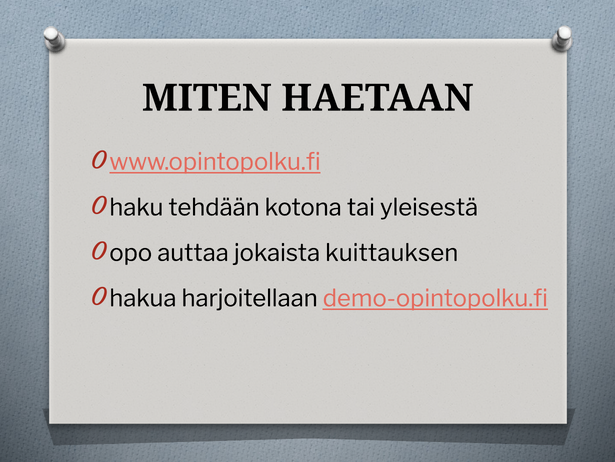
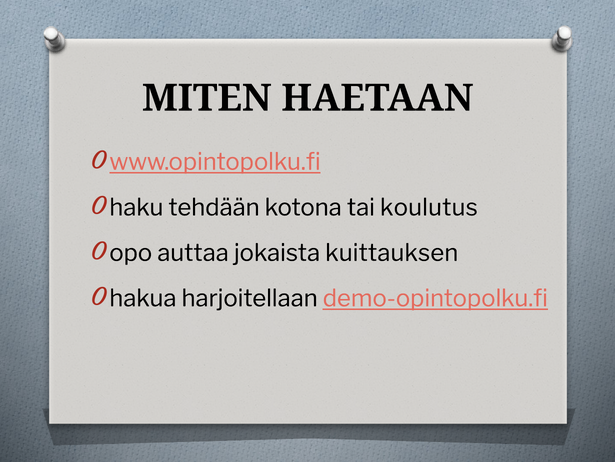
yleisestä: yleisestä -> koulutus (429, 207)
